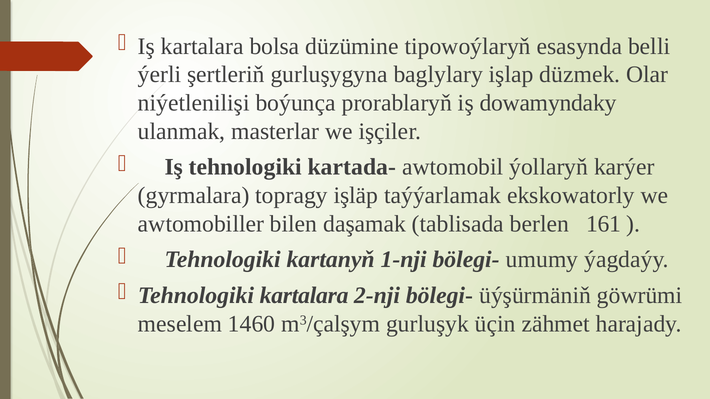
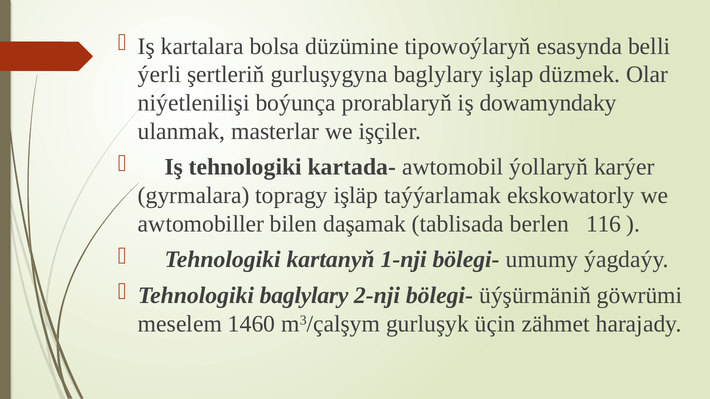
161: 161 -> 116 (604, 224)
Tehnologiki kartalara: kartalara -> baglylary (304, 296)
